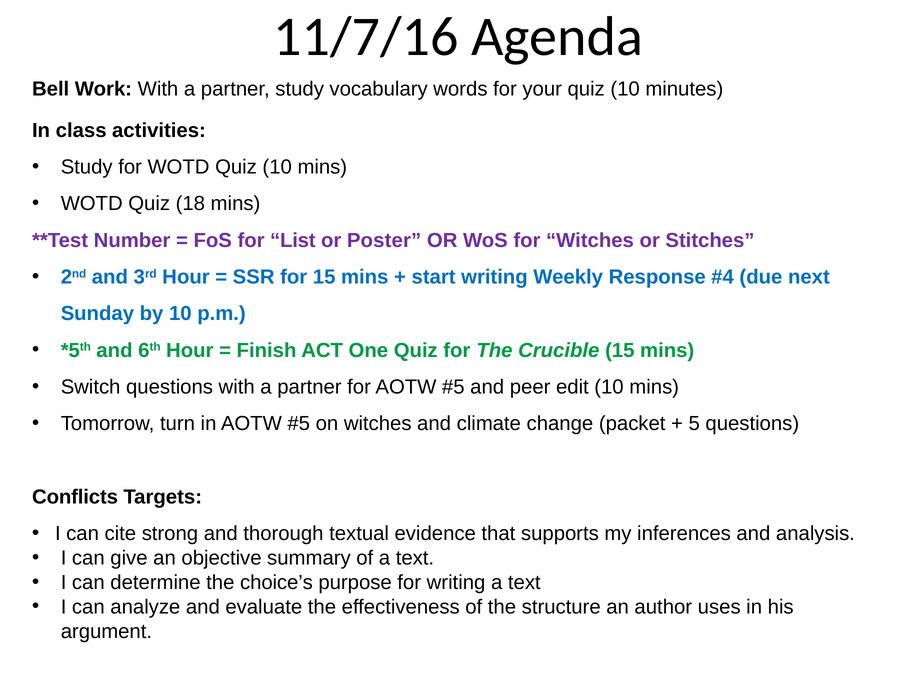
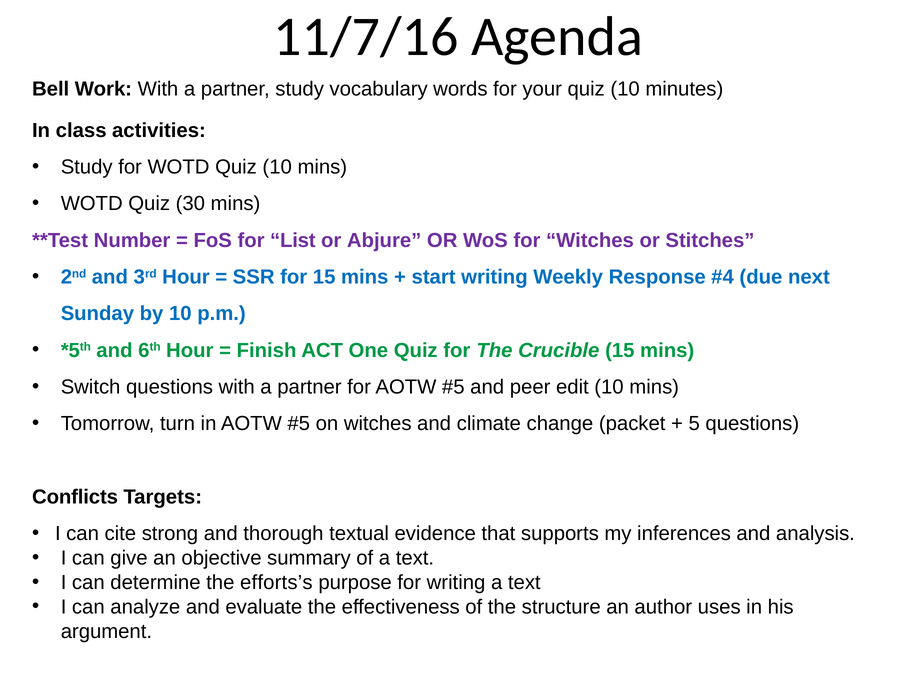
18: 18 -> 30 (190, 204)
Poster: Poster -> Abjure (384, 240)
choice’s: choice’s -> efforts’s (276, 582)
